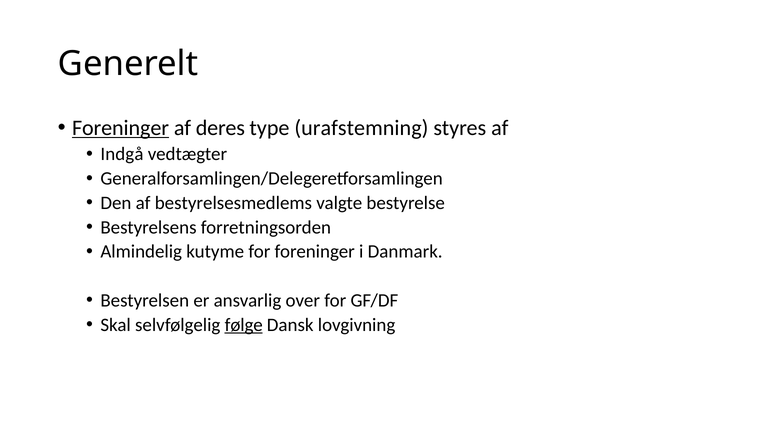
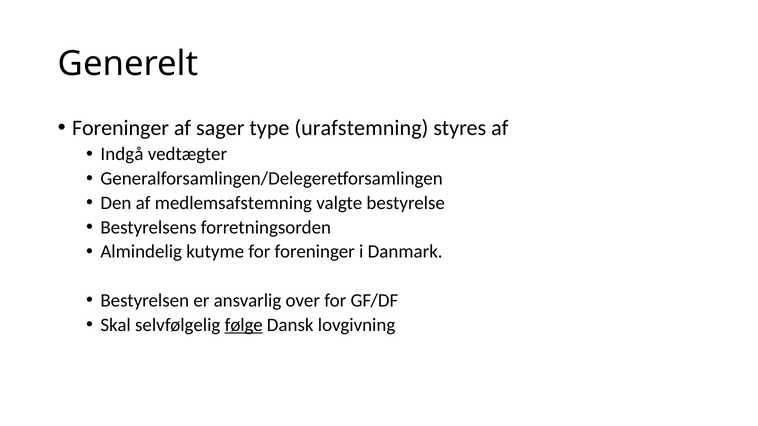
Foreninger underline: present -> none (120, 128)
deres: deres -> sager (220, 128)
bestyrelsesmedlems: bestyrelsesmedlems -> medlemsafstemning (233, 203)
